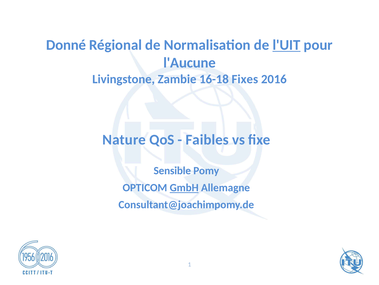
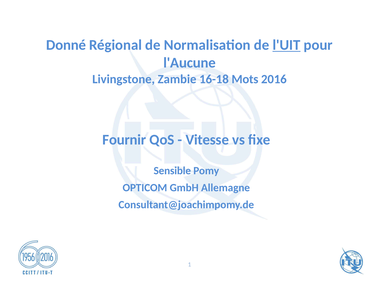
Fixes: Fixes -> Mots (245, 79)
Nature: Nature -> Fournir (124, 139)
Faibles: Faibles -> Vitesse (207, 139)
GmbH underline: present -> none (184, 187)
